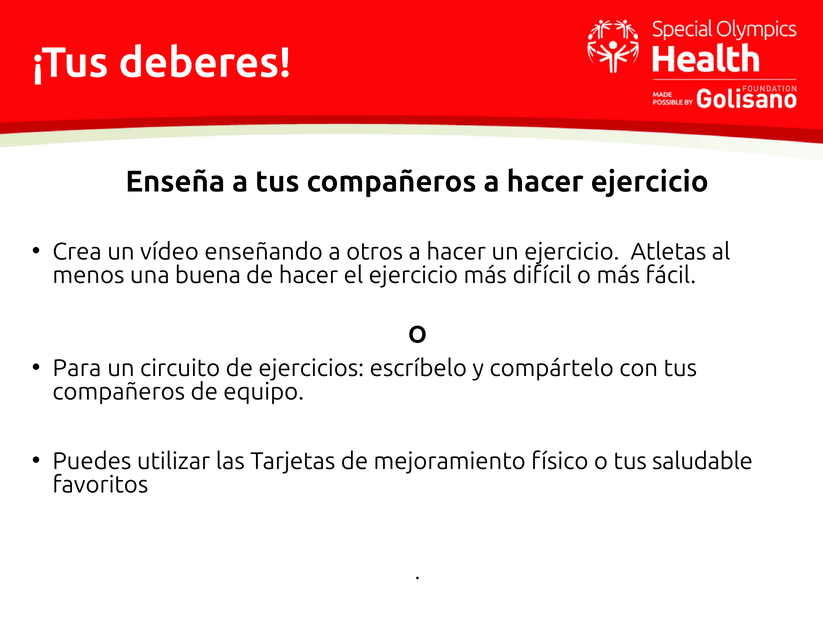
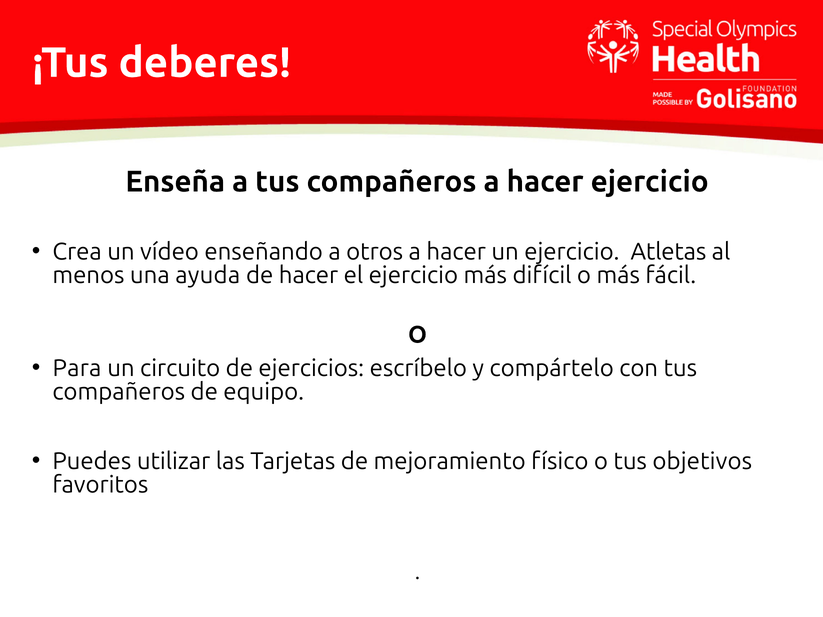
buena: buena -> ayuda (208, 275)
saludable: saludable -> objetivos (702, 462)
